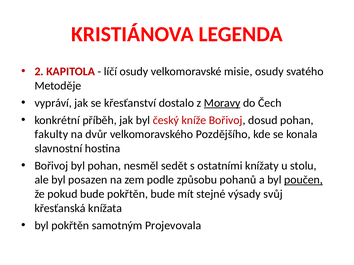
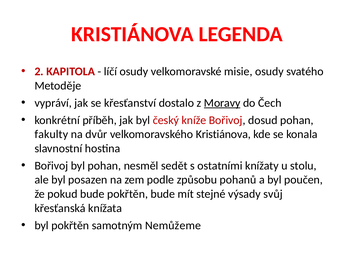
velkomoravského Pozdějšího: Pozdějšího -> Kristiánova (223, 135)
poučen underline: present -> none (303, 180)
Projevovala: Projevovala -> Nemůžeme (173, 226)
